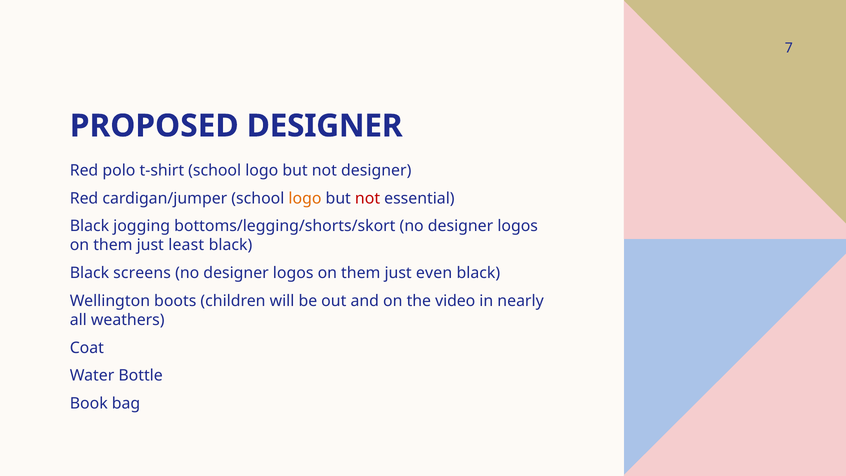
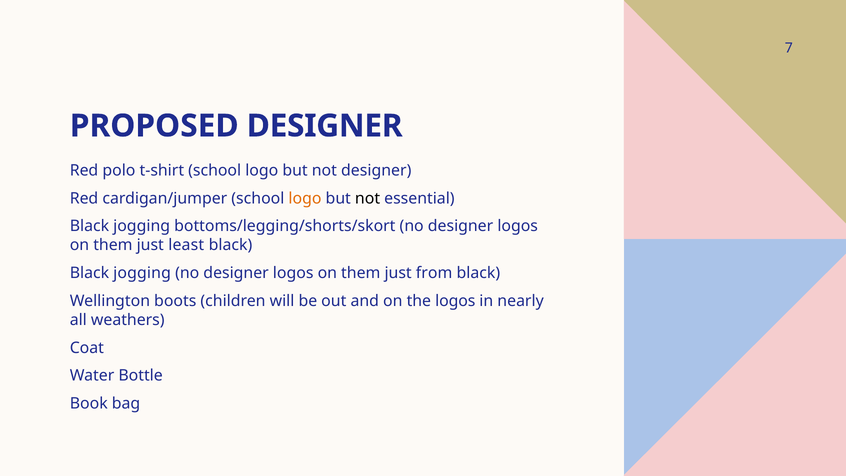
not colour: red -> black (368, 198)
screens: screens -> jogging (142, 273)
even: even -> from (434, 273)
the video: video -> logos (455, 301)
